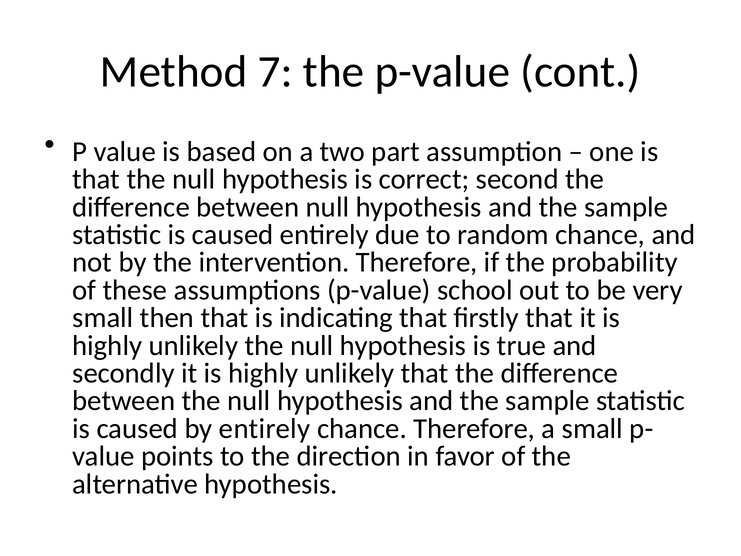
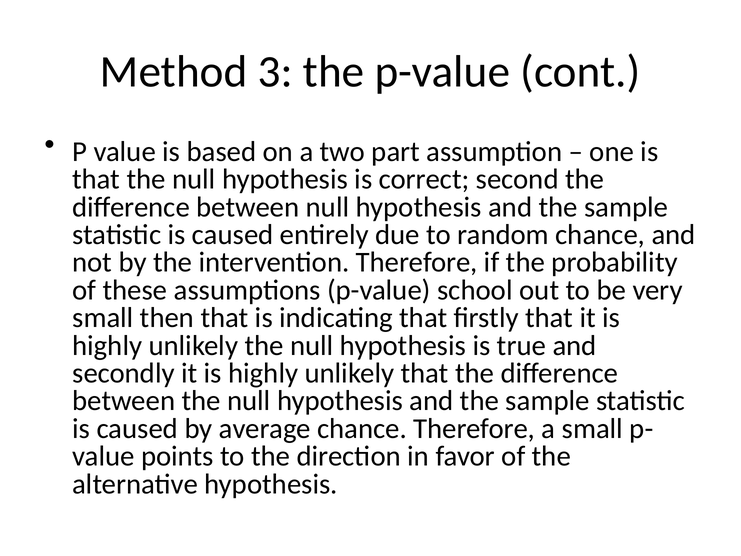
7: 7 -> 3 (275, 72)
by entirely: entirely -> average (265, 428)
